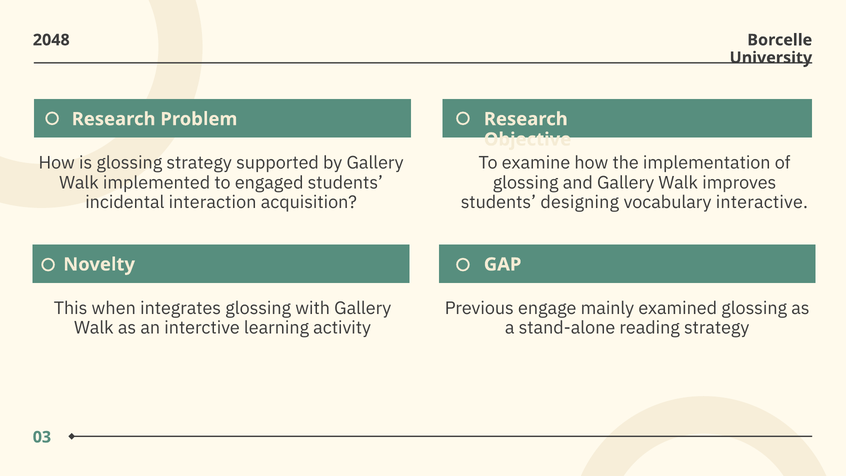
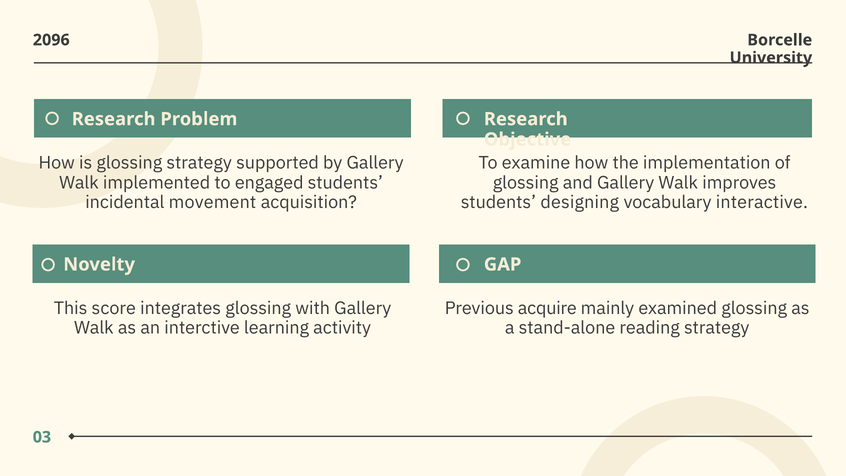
2048: 2048 -> 2096 (51, 40)
interaction: interaction -> movement (213, 202)
when: when -> score (114, 308)
engage: engage -> acquire (547, 308)
